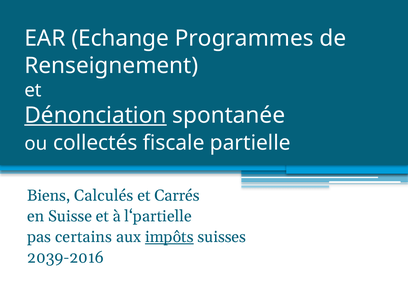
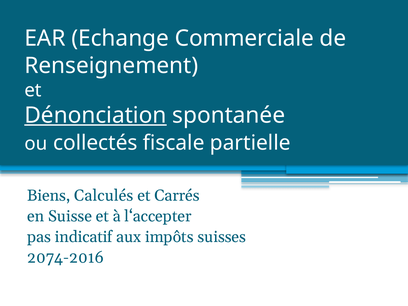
Programmes: Programmes -> Commerciale (244, 38)
l‘partielle: l‘partielle -> l‘accepter (158, 216)
certains: certains -> indicatif (84, 237)
impôts underline: present -> none (169, 237)
2039-2016: 2039-2016 -> 2074-2016 (65, 258)
